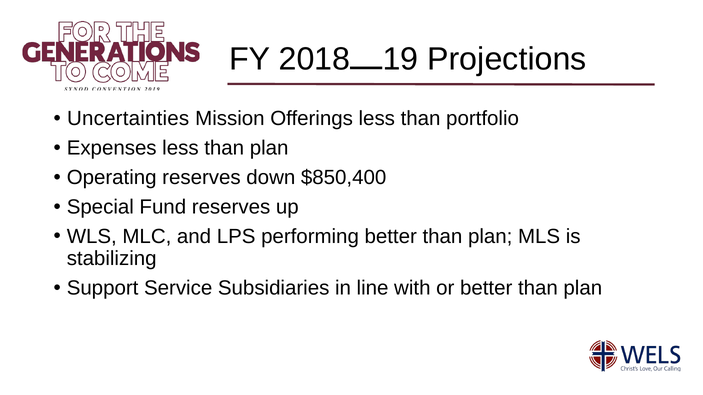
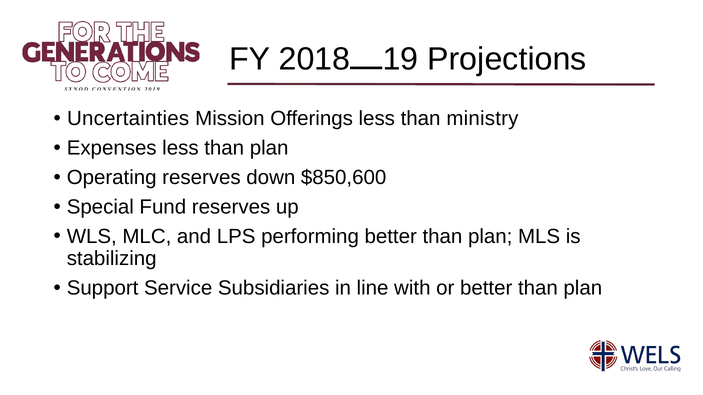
portfolio: portfolio -> ministry (482, 119)
$850,400: $850,400 -> $850,600 (344, 178)
